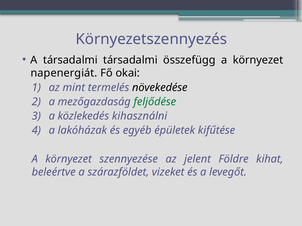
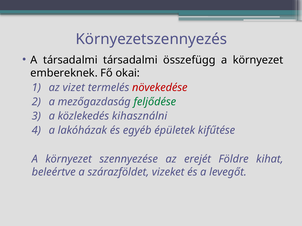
napenergiát: napenergiát -> embereknek (64, 73)
mint: mint -> vizet (74, 88)
növekedése colour: black -> red (160, 88)
jelent: jelent -> erejét (198, 159)
